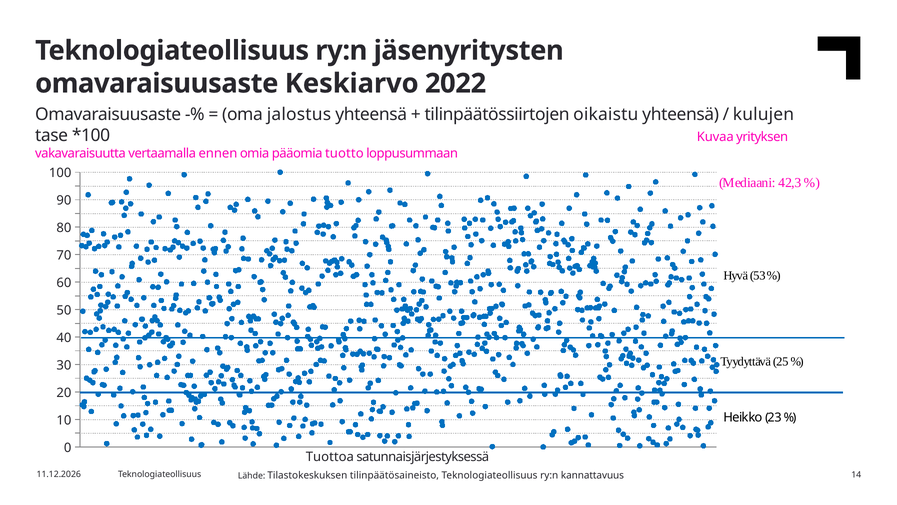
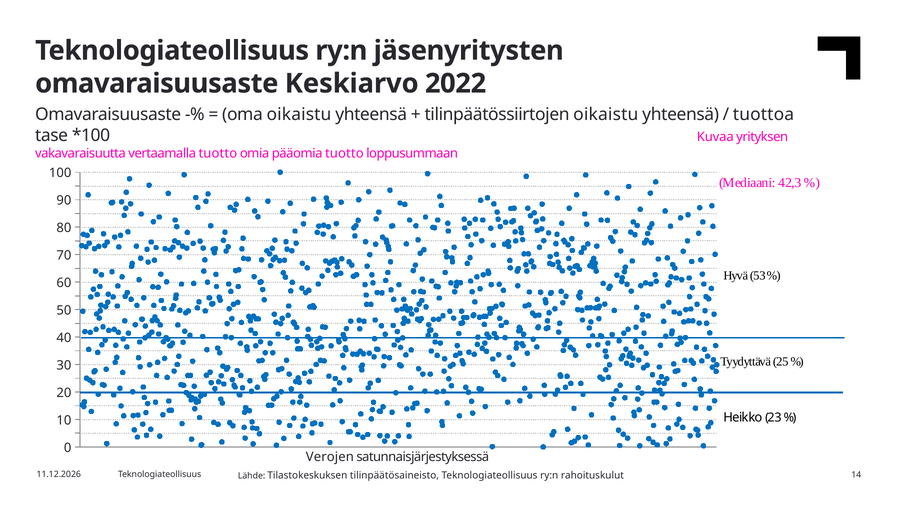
oma jalostus: jalostus -> oikaistu (299, 115)
kulujen: kulujen -> tuottoa (763, 115)
vertaamalla ennen: ennen -> tuotto (218, 154)
Tuottoa: Tuottoa -> Verojen (330, 456)
kannattavuus: kannattavuus -> rahoituskulut (592, 475)
